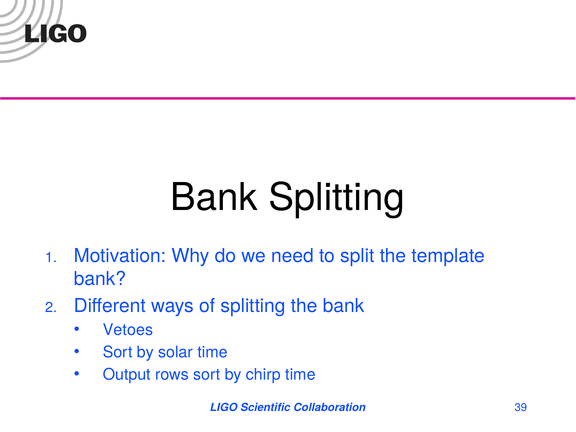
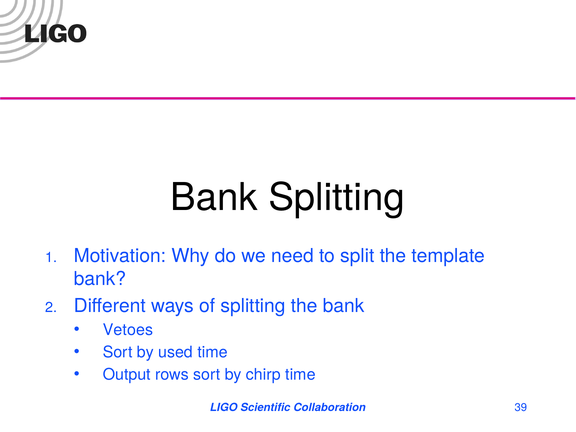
solar: solar -> used (175, 352)
